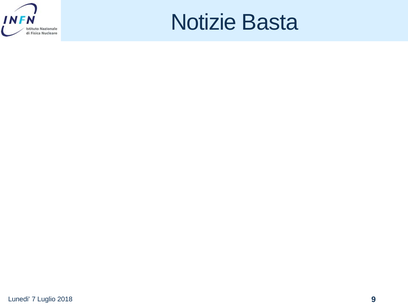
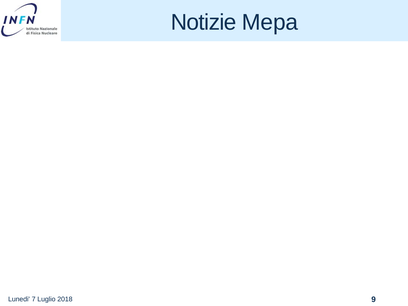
Basta: Basta -> Mepa (270, 22)
